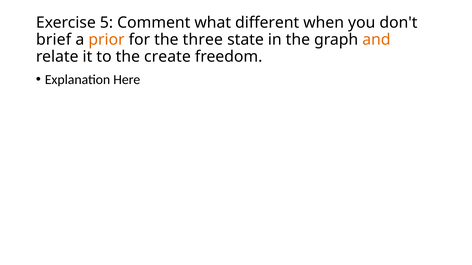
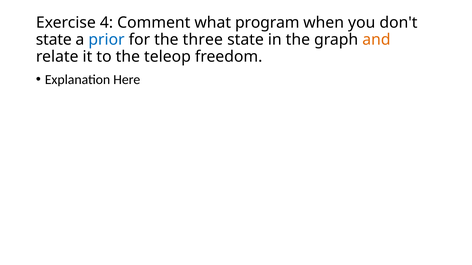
5: 5 -> 4 (106, 23)
different: different -> program (267, 23)
brief: brief -> state (54, 40)
prior colour: orange -> blue (107, 40)
create: create -> teleop (167, 57)
